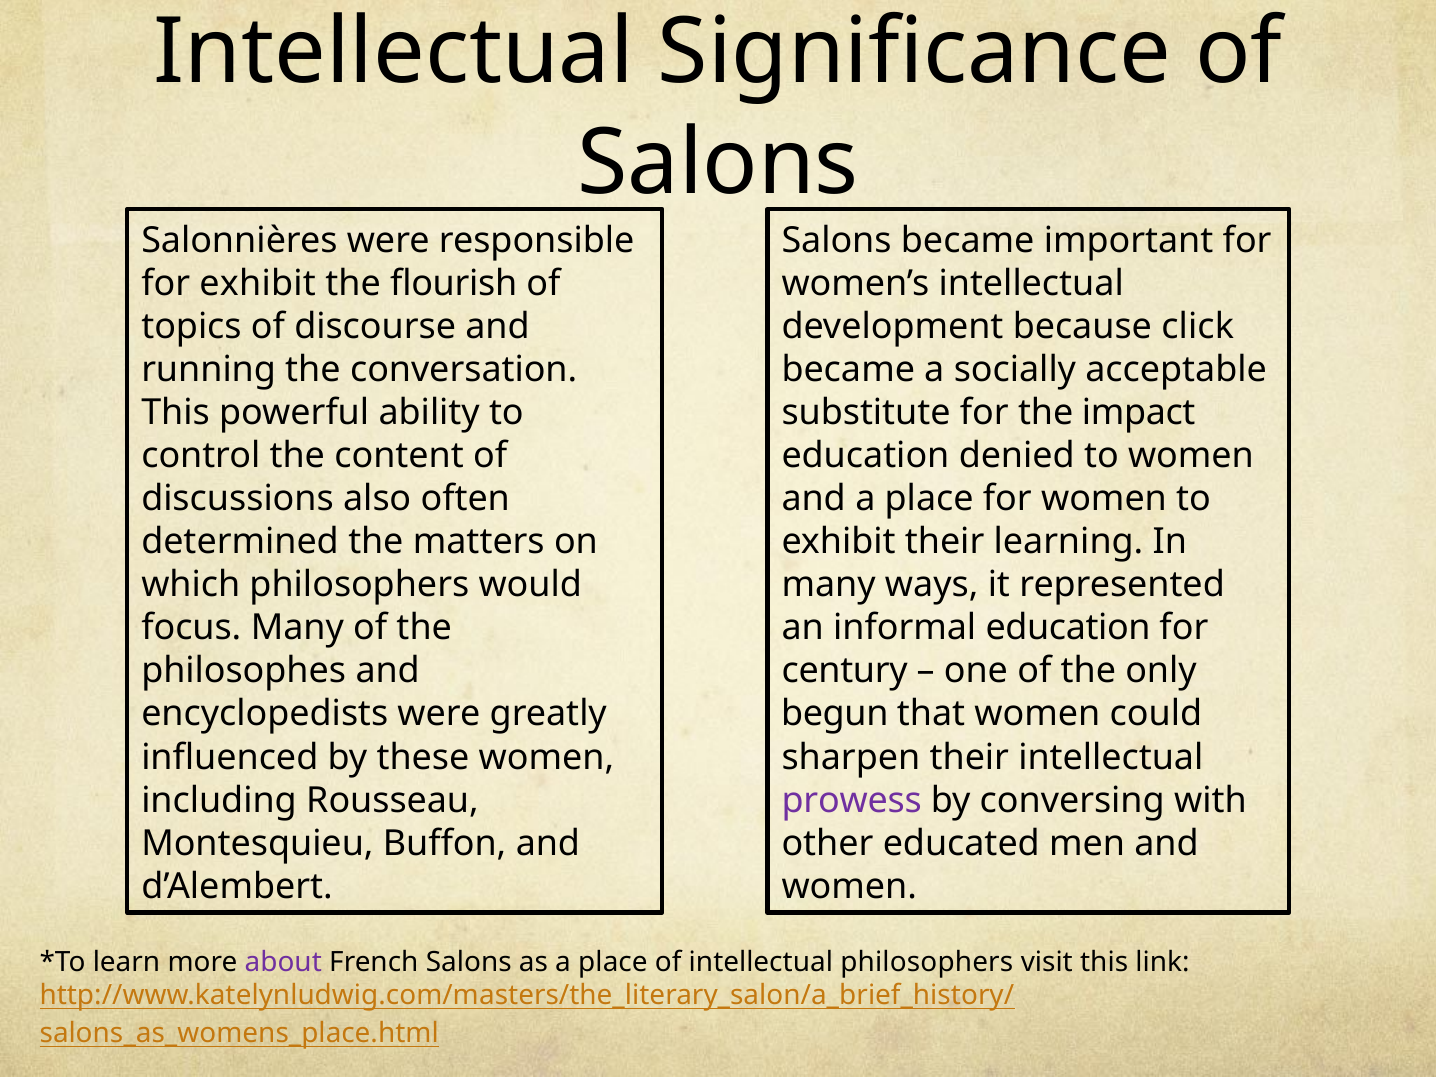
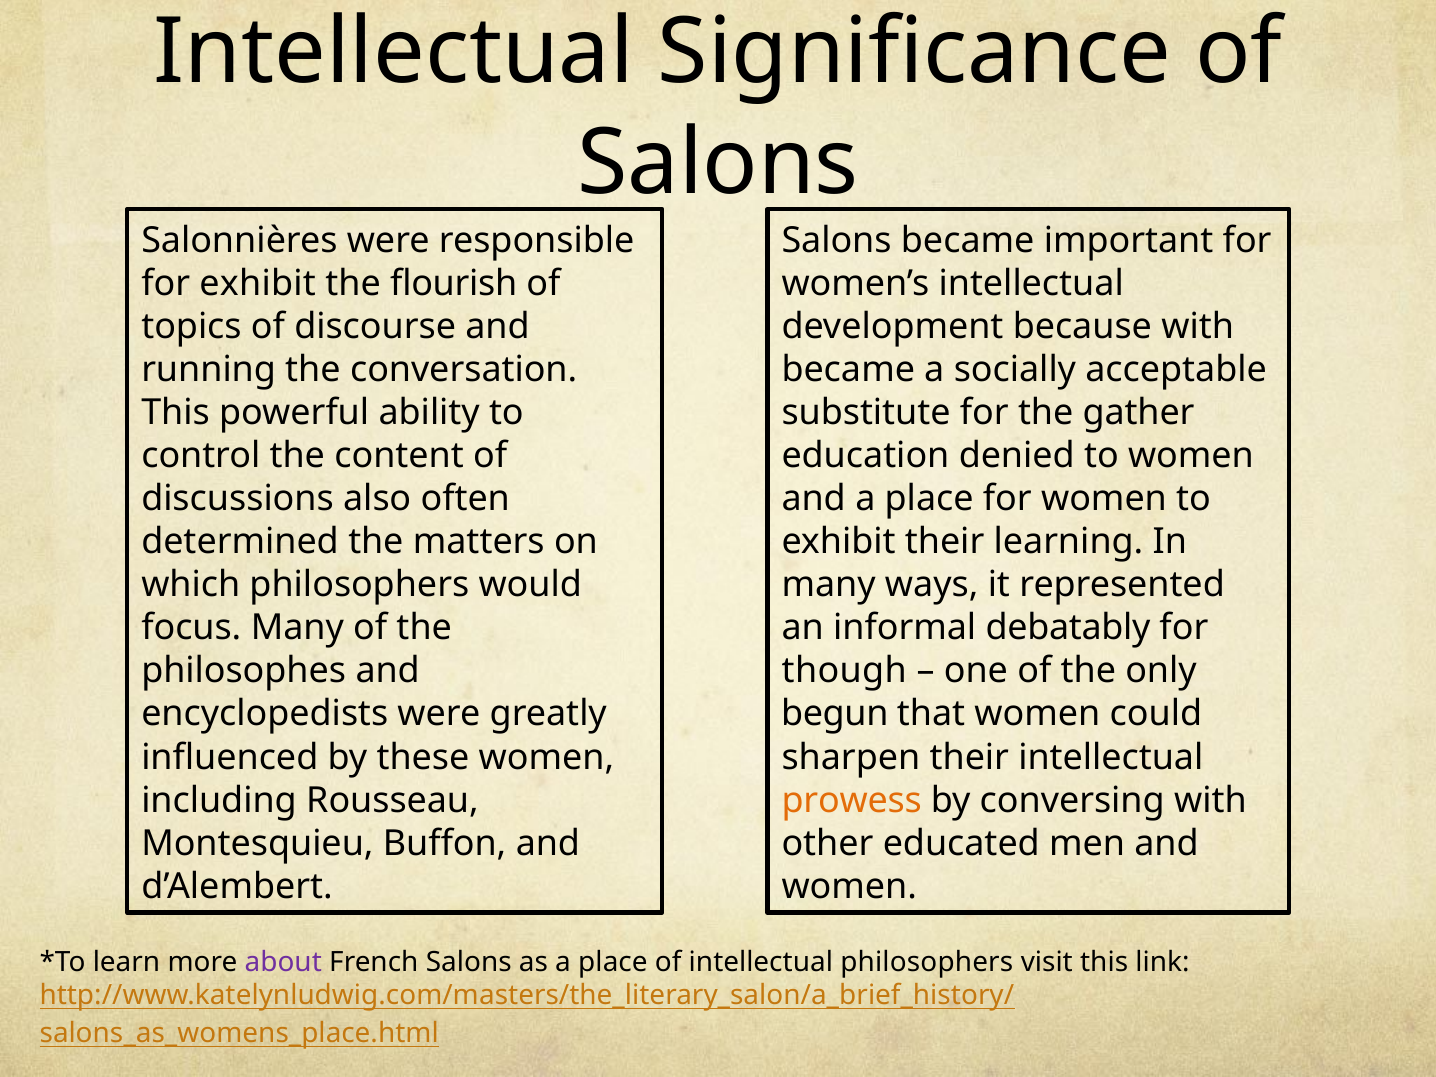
because click: click -> with (1198, 326)
impact: impact -> gather (1139, 413)
informal education: education -> debatably (1068, 628)
century: century -> though (844, 671)
prowess colour: purple -> orange (852, 800)
